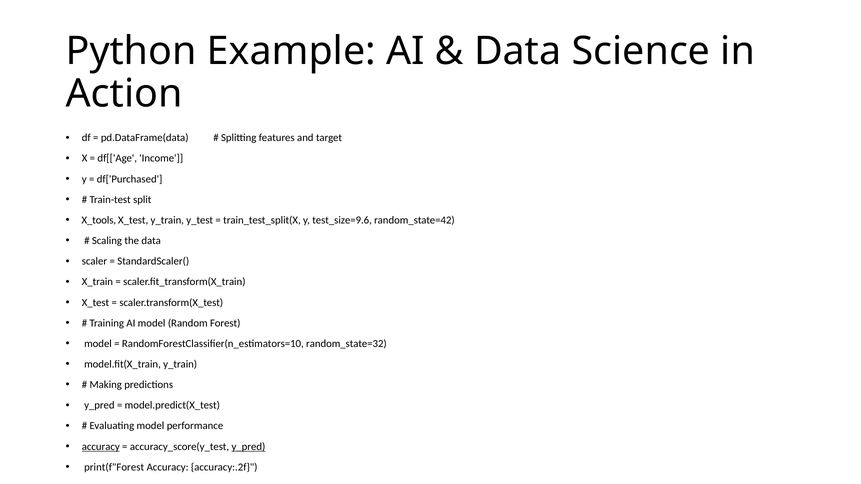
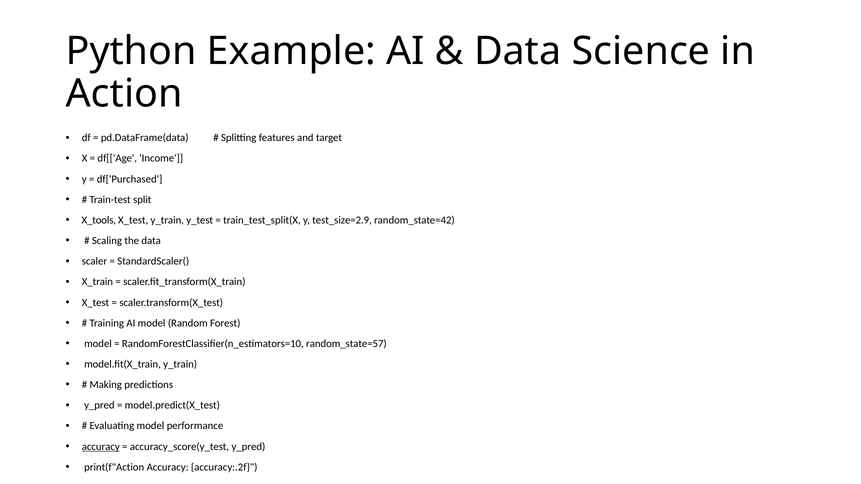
test_size=9.6: test_size=9.6 -> test_size=2.9 (342, 220)
random_state=32: random_state=32 -> random_state=57 (346, 344)
y_pred underline: present -> none (248, 447)
print(f"Forest: print(f"Forest -> print(f"Action (114, 467)
